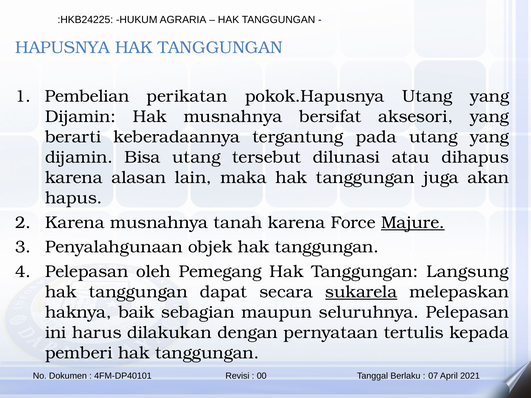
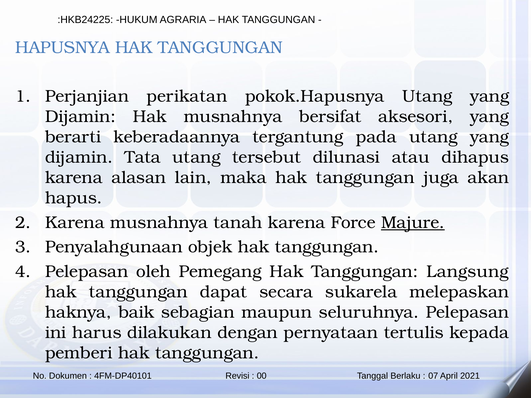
Pembelian: Pembelian -> Perjanjian (87, 96)
Bisa: Bisa -> Tata (143, 157)
sukarela underline: present -> none (361, 292)
